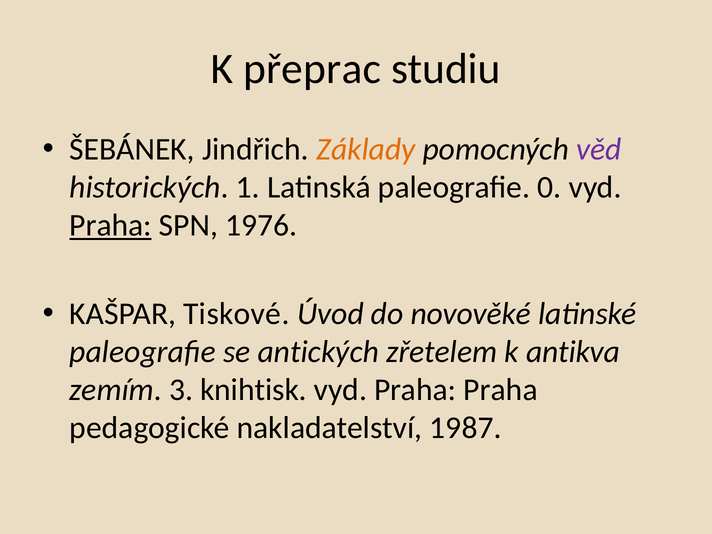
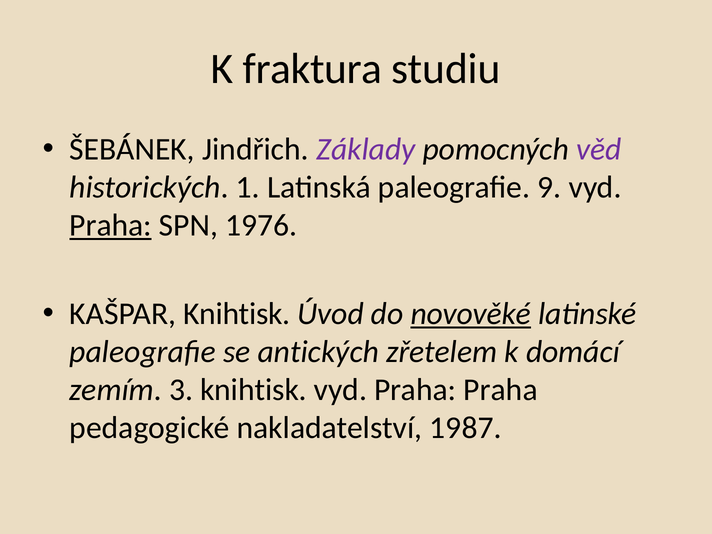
přeprac: přeprac -> fraktura (312, 69)
Základy colour: orange -> purple (366, 149)
0: 0 -> 9 (549, 187)
KAŠPAR Tiskové: Tiskové -> Knihtisk (237, 314)
novověké underline: none -> present (471, 314)
antikva: antikva -> domácí (573, 352)
